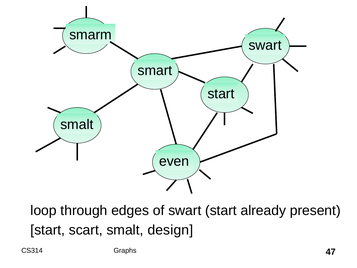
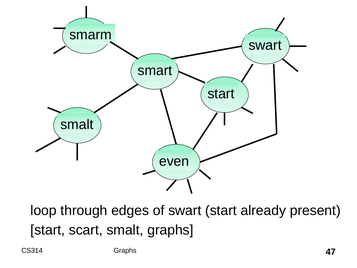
smalt design: design -> graphs (170, 230)
